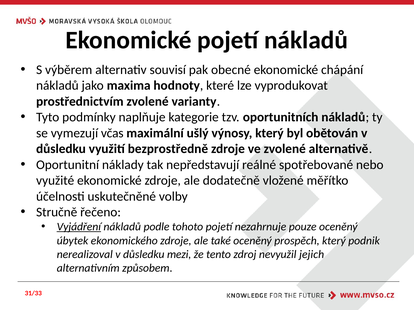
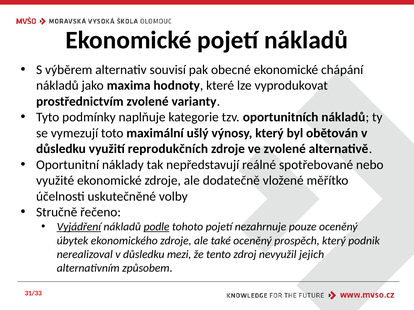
včas: včas -> toto (112, 133)
bezprostředně: bezprostředně -> reprodukčních (168, 149)
podle underline: none -> present (157, 227)
